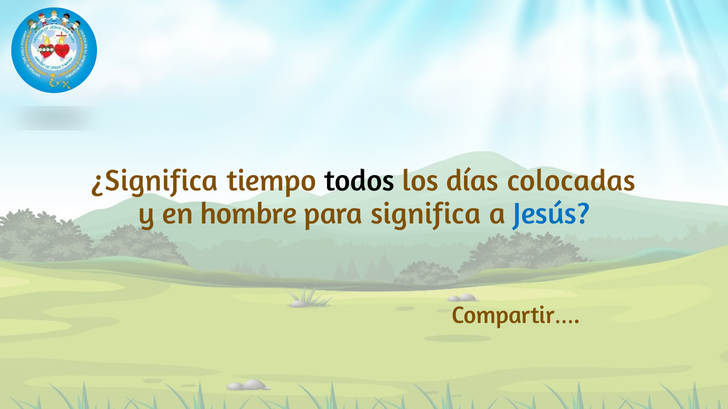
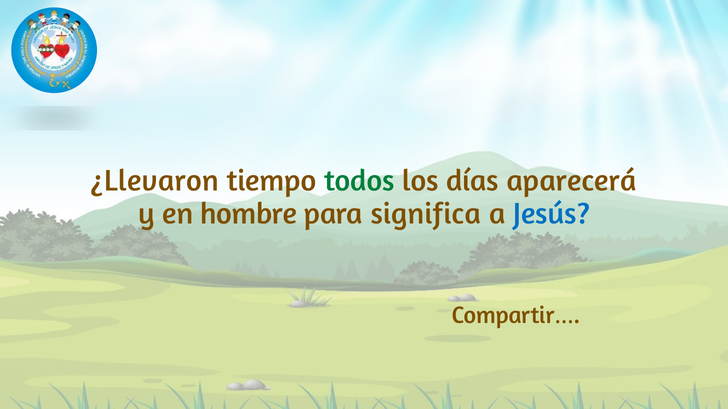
¿Significa: ¿Significa -> ¿Llevaron (155, 181)
todos colour: black -> green (359, 181)
colocadas: colocadas -> aparecerá (572, 181)
